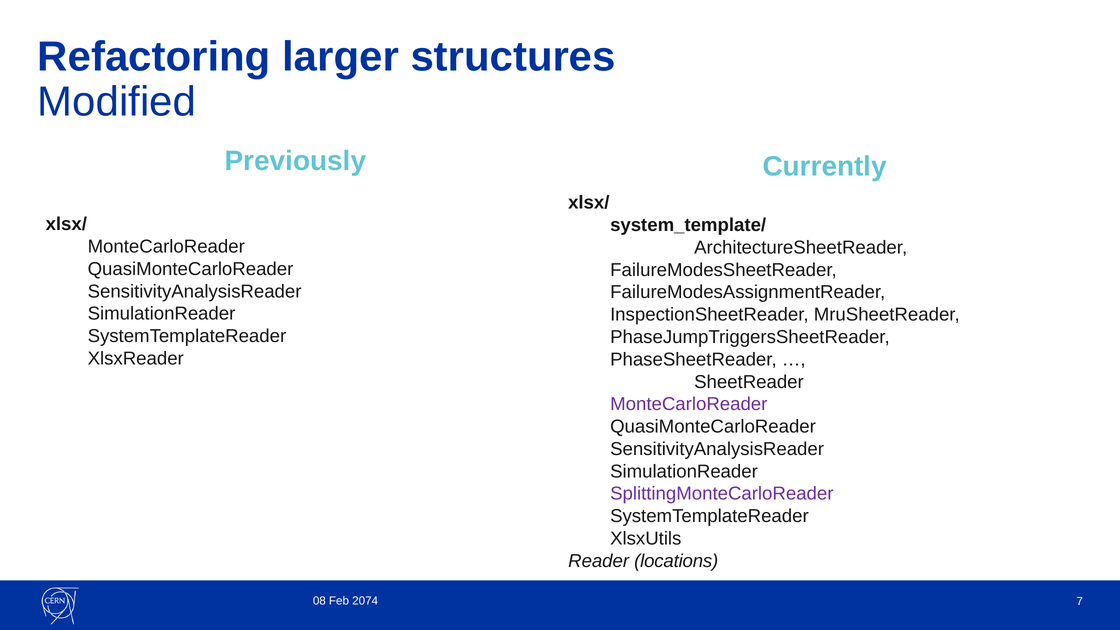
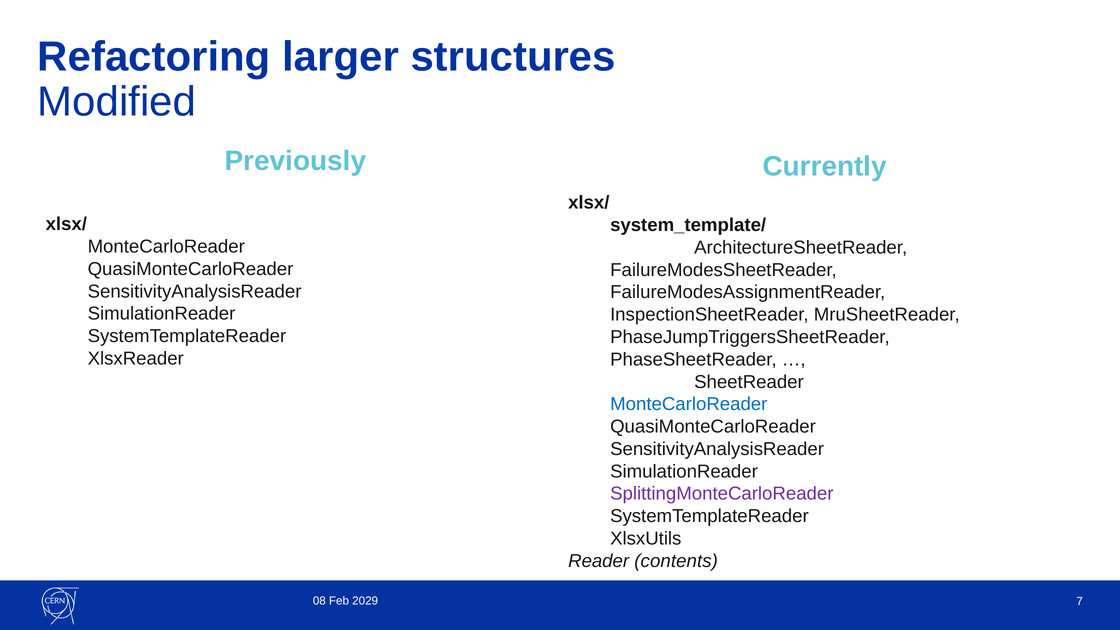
MonteCarloReader colour: purple -> blue (689, 404)
locations: locations -> contents (676, 561)
2074: 2074 -> 2029 (365, 601)
